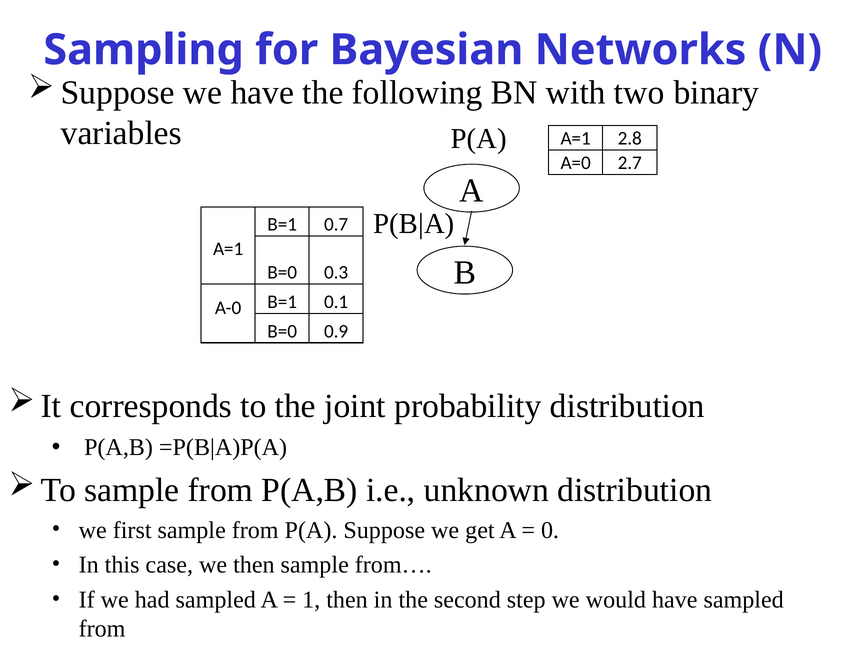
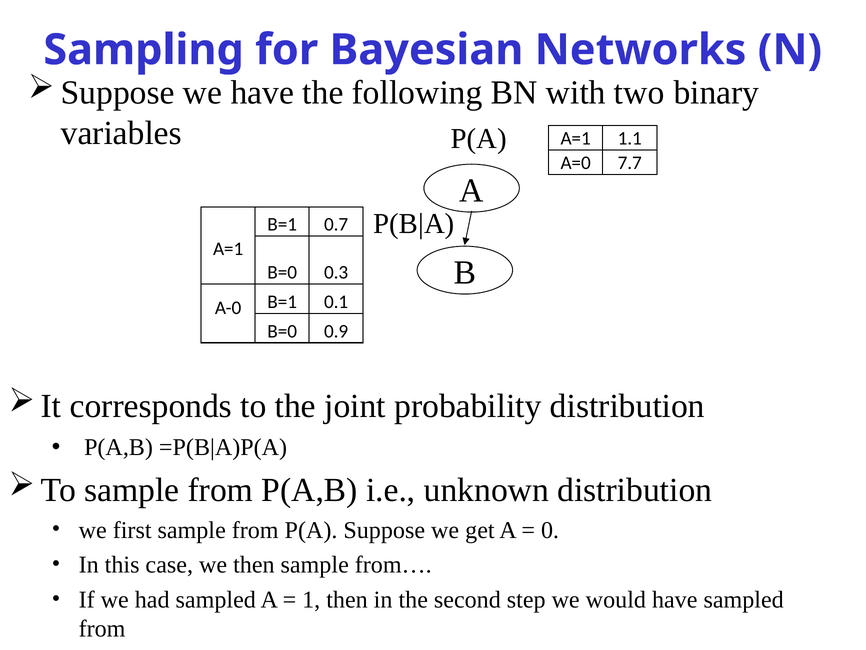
2.8: 2.8 -> 1.1 (630, 138)
2.7: 2.7 -> 7.7 (630, 163)
